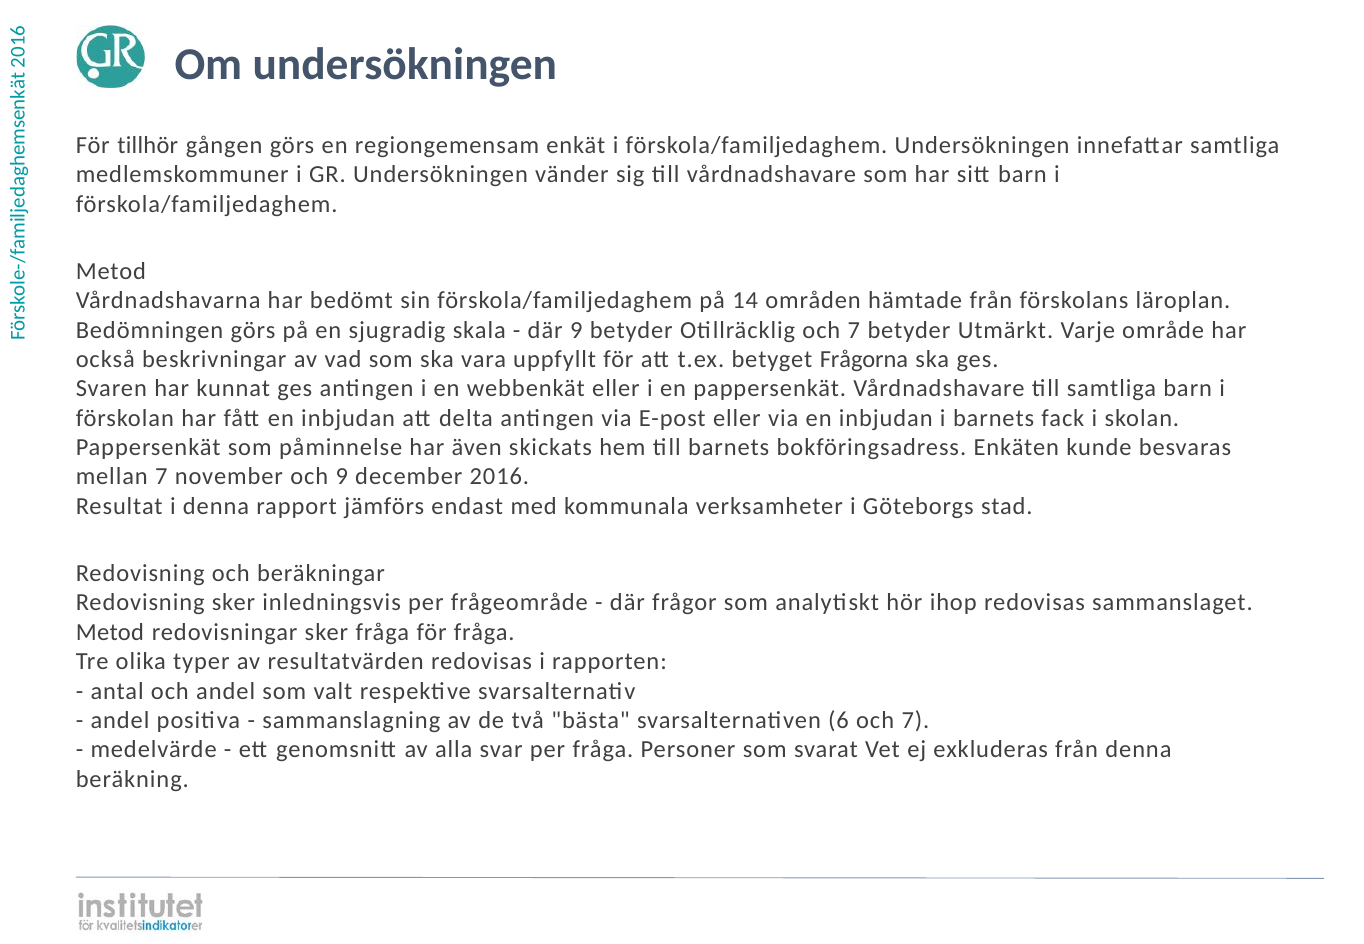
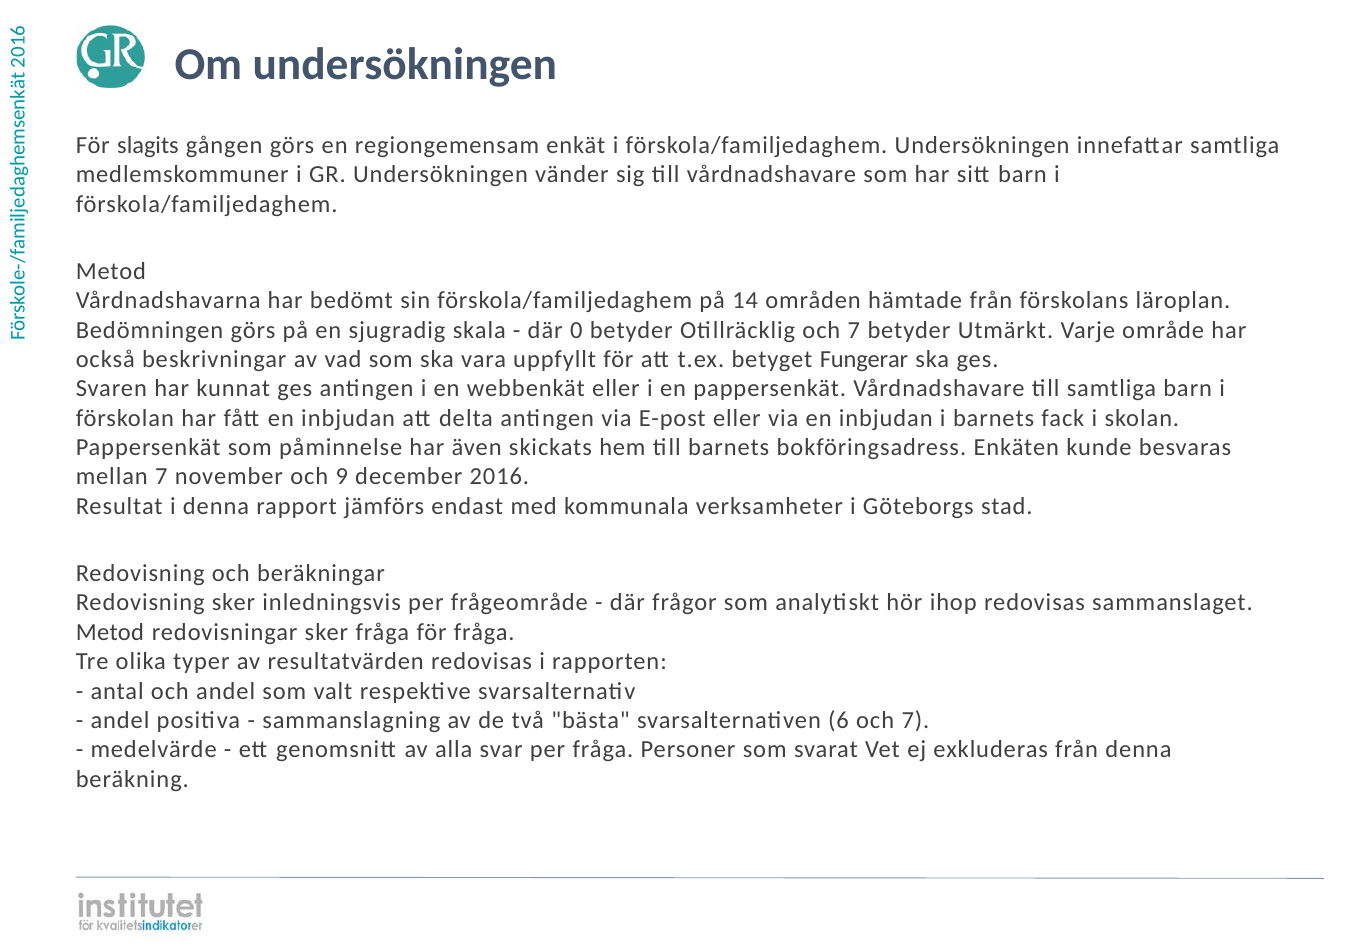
tillhör: tillhör -> slagits (148, 145)
där 9: 9 -> 0 (576, 330)
Frågorna: Frågorna -> Fungerar (864, 359)
